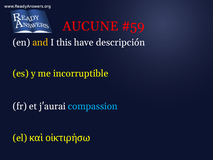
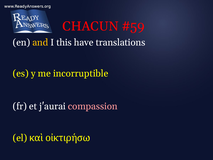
AUCUNE: AUCUNE -> CHACUN (91, 26)
descripción: descripción -> translations (121, 42)
compassion colour: light blue -> pink (93, 106)
